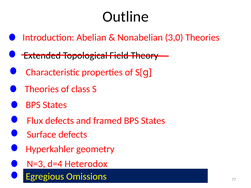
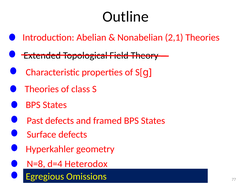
3,0: 3,0 -> 2,1 (174, 38)
Flux: Flux -> Past (35, 121)
N=3: N=3 -> N=8 (36, 164)
